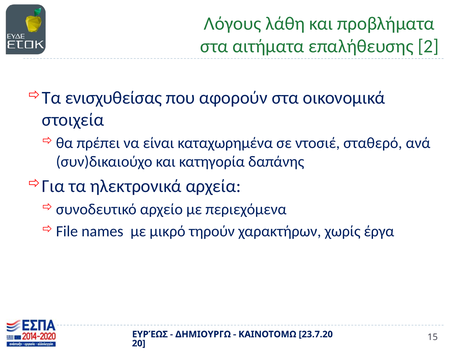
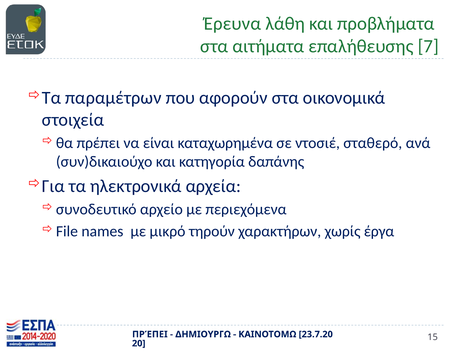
Λόγους: Λόγους -> Έρευνα (233, 24)
2: 2 -> 7 (428, 46)
ενισχυθείσας: ενισχυθείσας -> παραμέτρων (113, 98)
ΕΥΡΈΩΣ: ΕΥΡΈΩΣ -> ΠΡΈΠΕΙ (150, 334)
